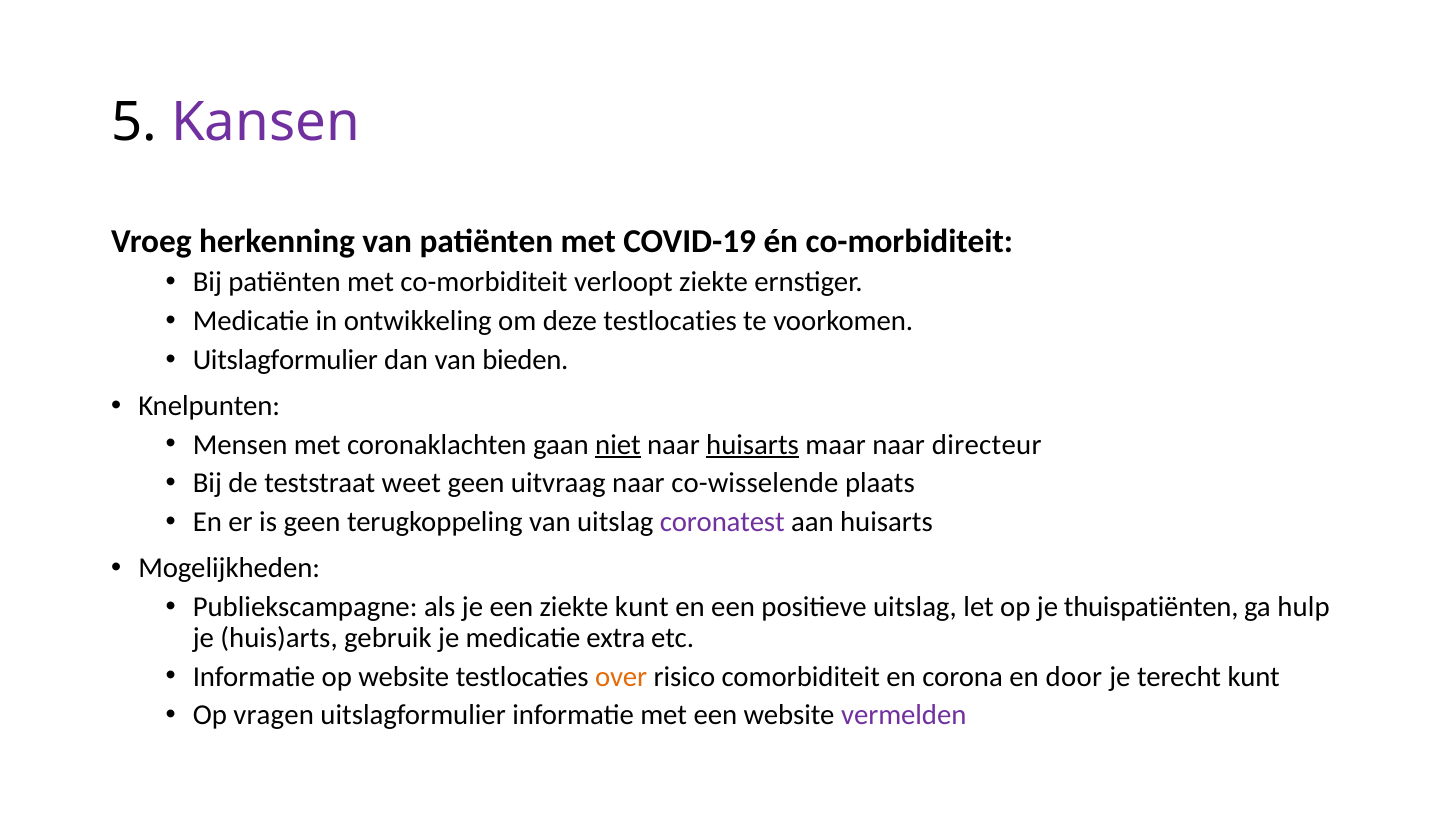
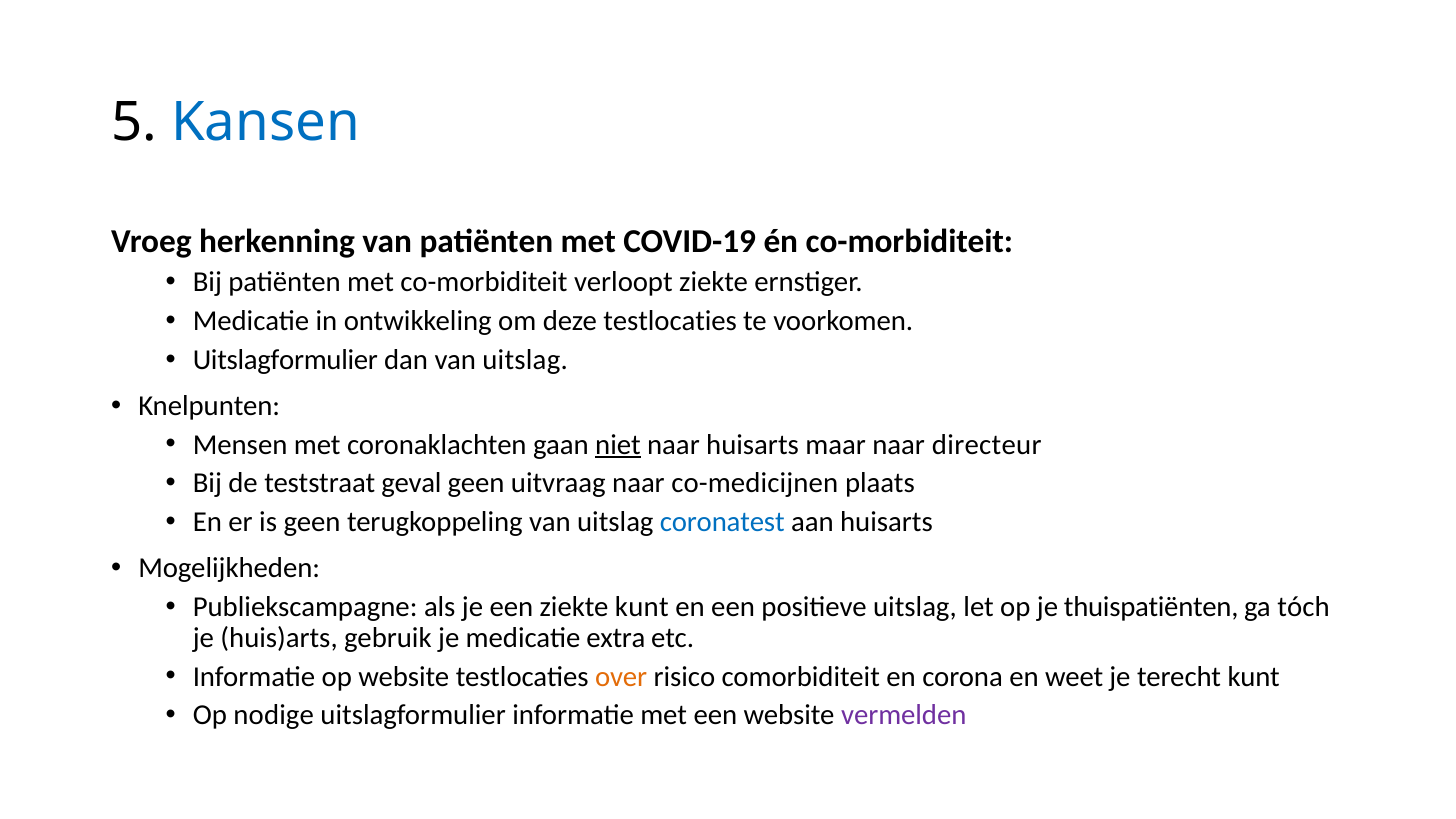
Kansen colour: purple -> blue (265, 122)
dan van bieden: bieden -> uitslag (525, 360)
huisarts underline: present -> none (753, 445)
weet: weet -> geval (411, 483)
co-wisselende: co-wisselende -> co-medicijnen (755, 483)
coronatest colour: purple -> blue (722, 522)
hulp: hulp -> tóch (1304, 607)
door: door -> weet (1074, 677)
vragen: vragen -> nodige (274, 715)
